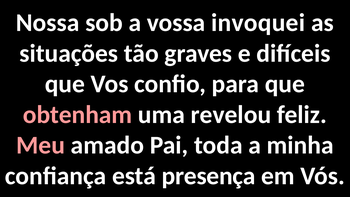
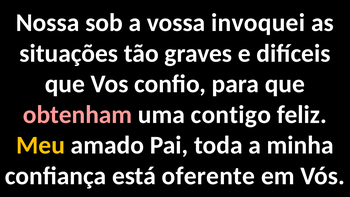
revelou: revelou -> contigo (231, 115)
Meu colour: pink -> yellow (41, 145)
presença: presença -> oferente (208, 176)
